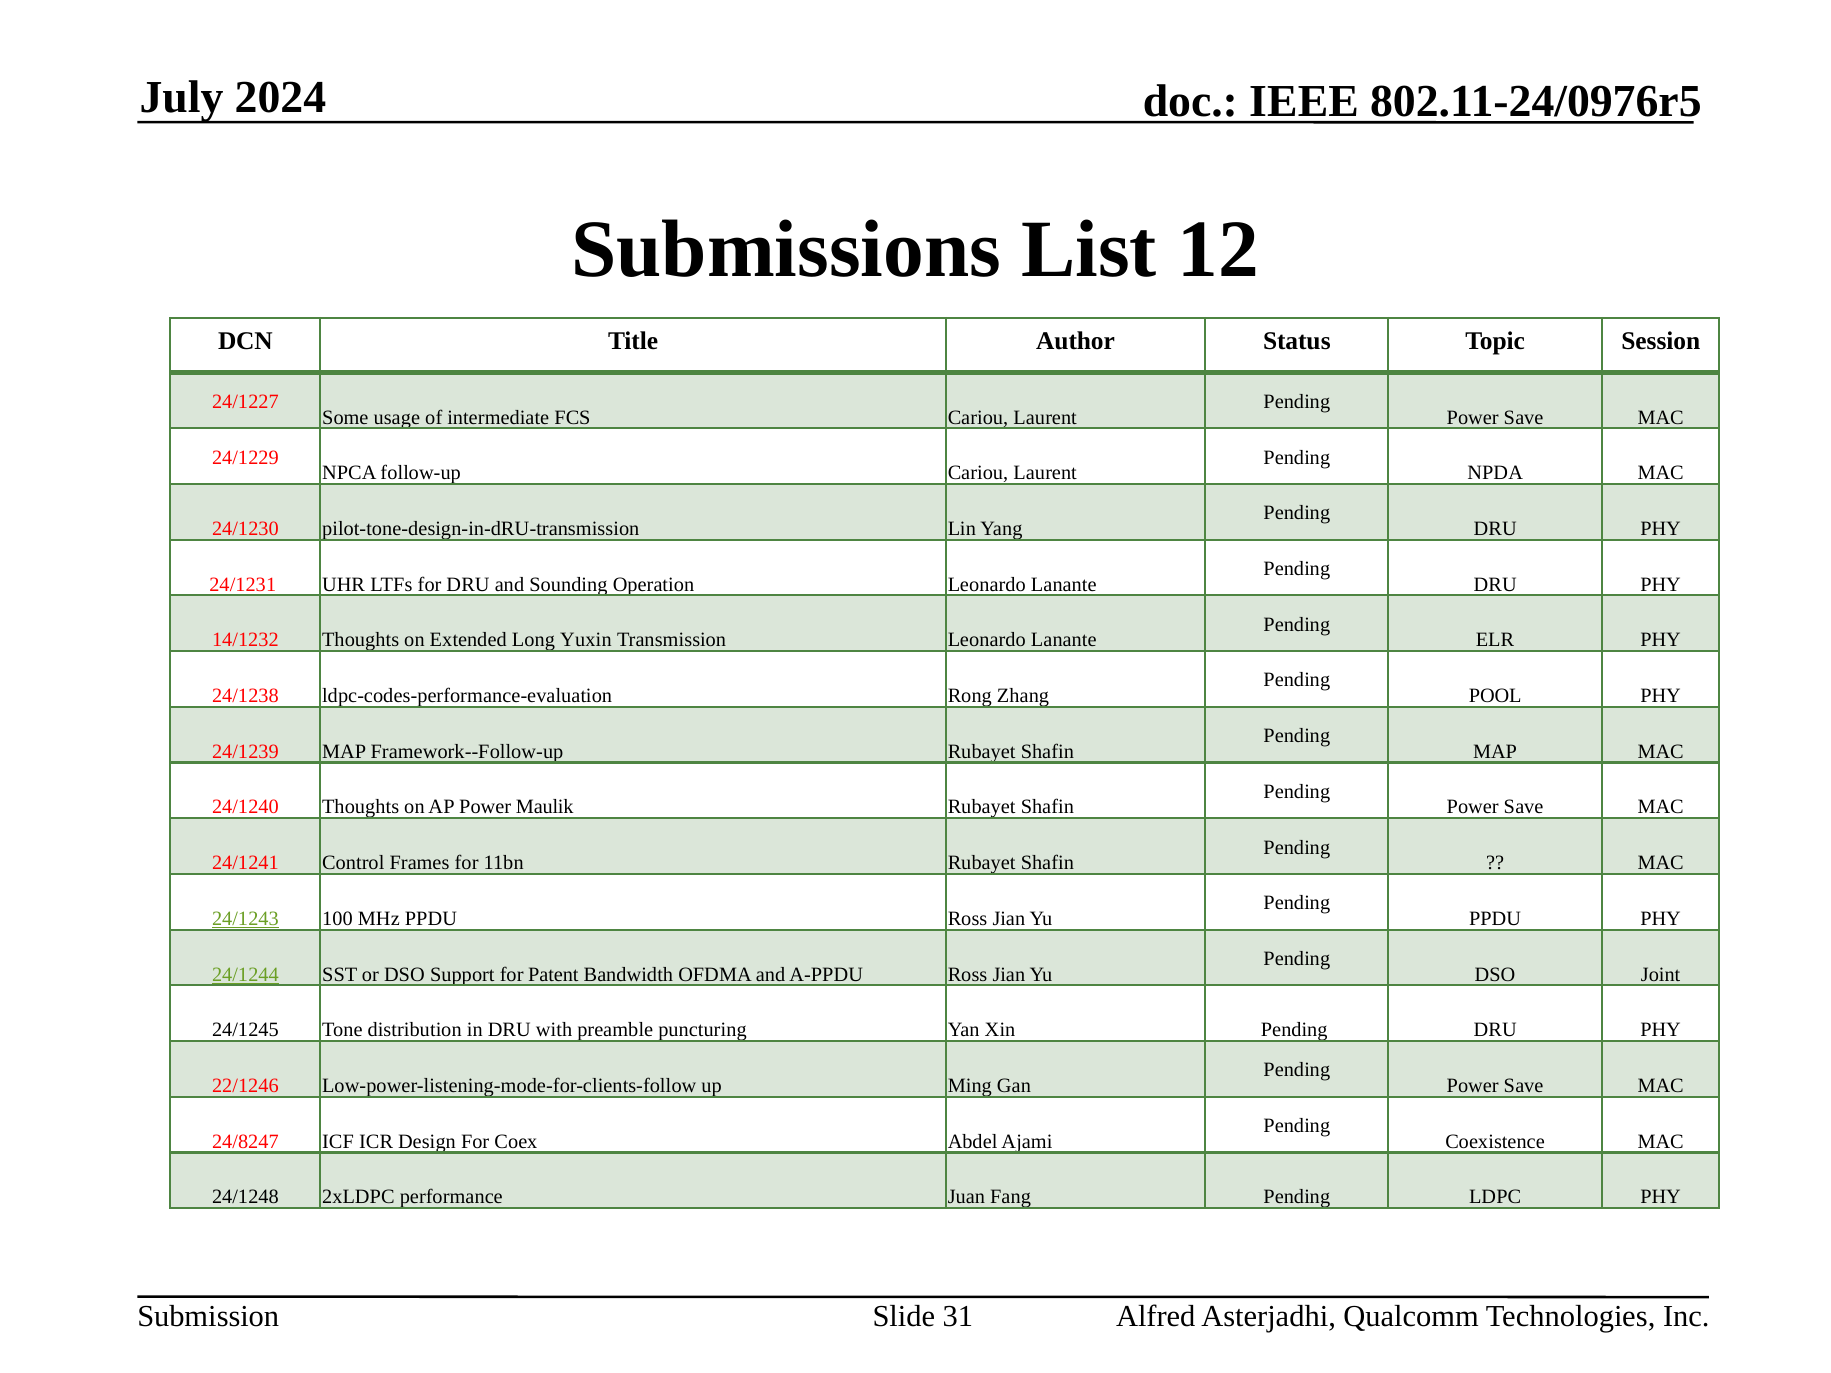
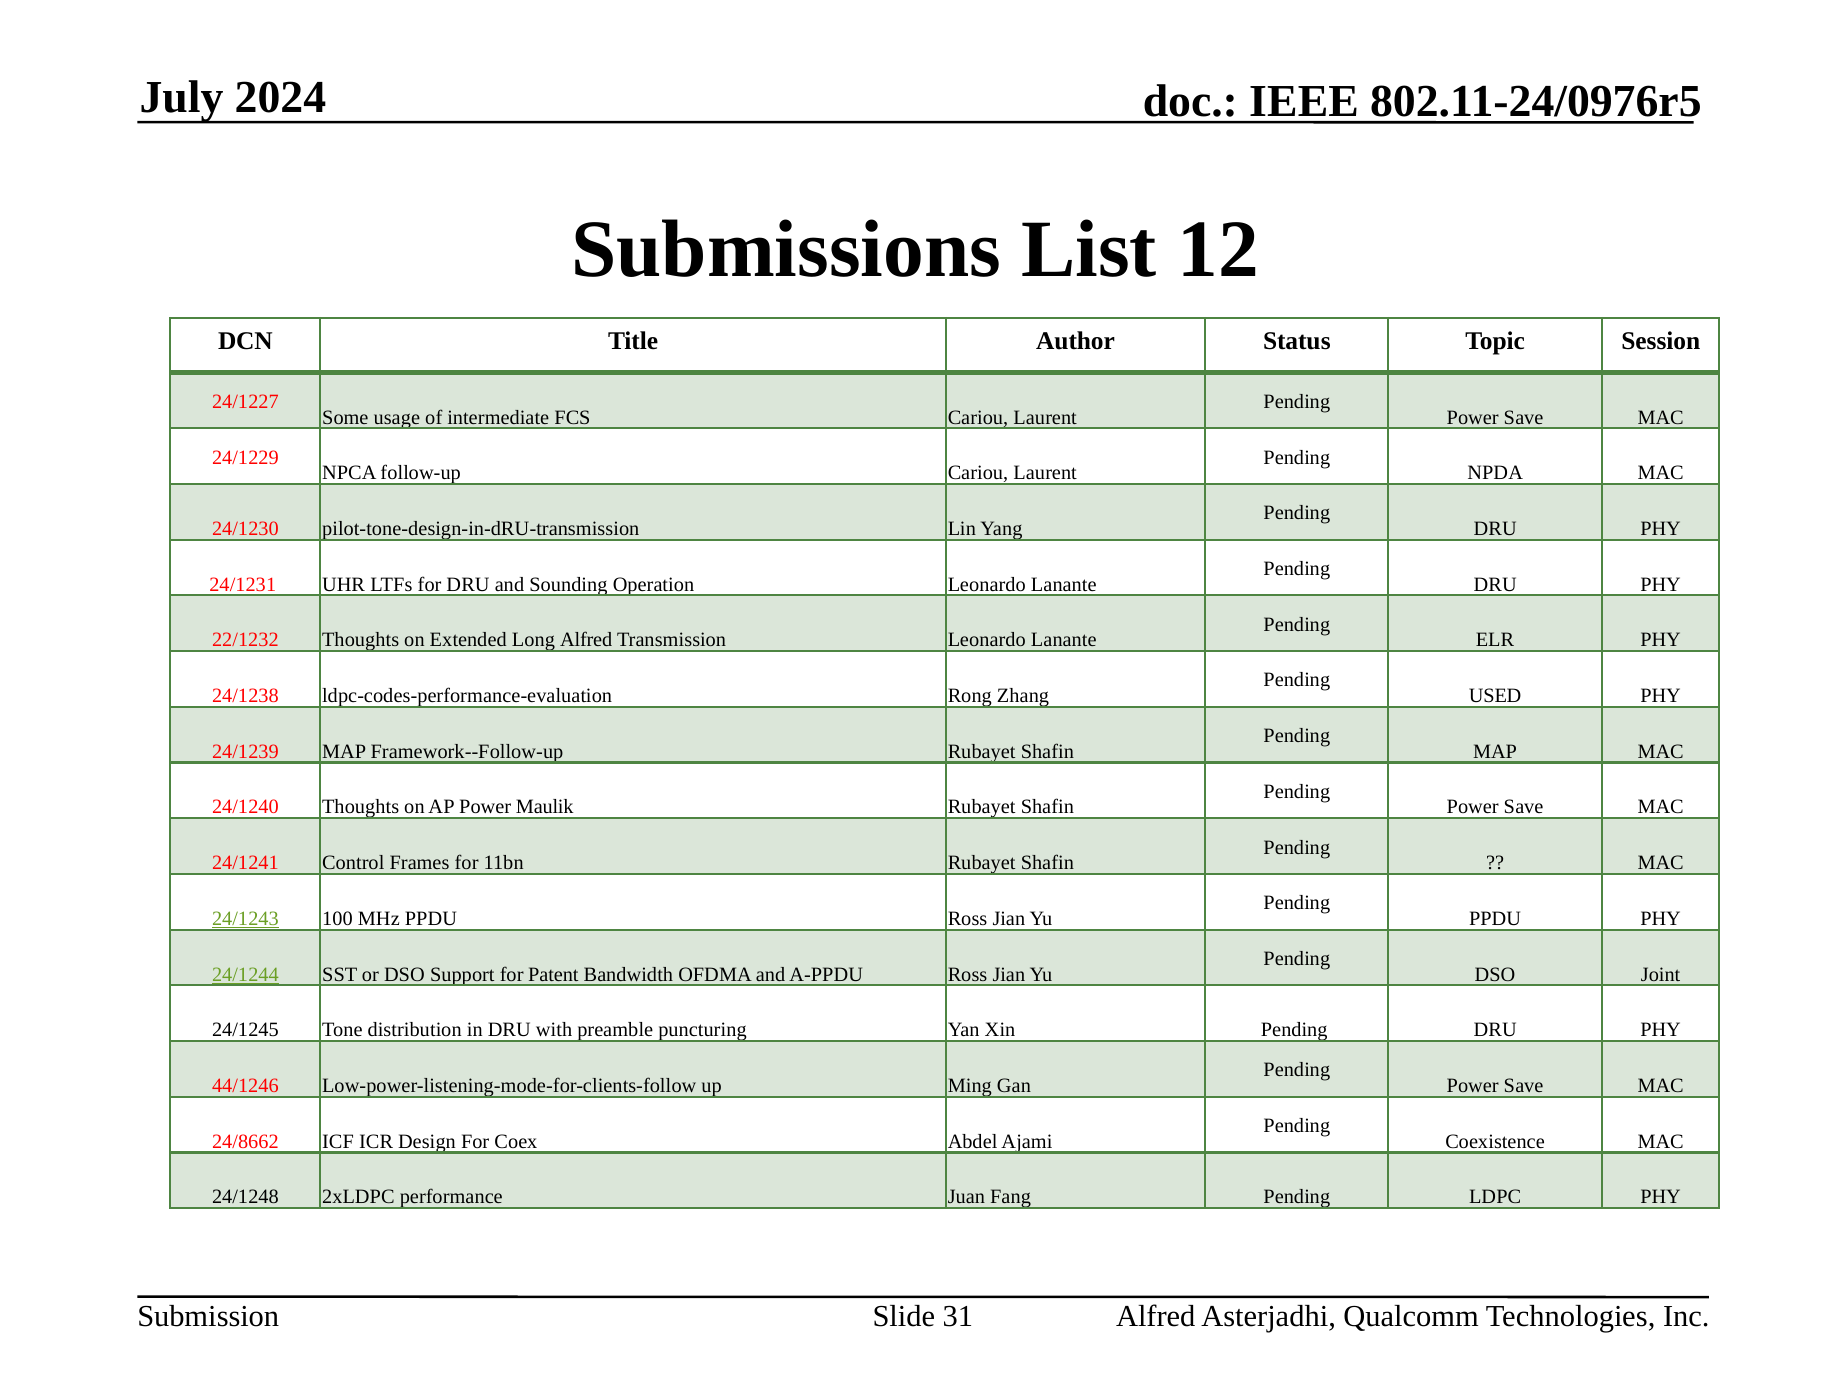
14/1232: 14/1232 -> 22/1232 (245, 640)
Long Yuxin: Yuxin -> Alfred (586, 640)
POOL: POOL -> USED (1495, 696)
22/1246: 22/1246 -> 44/1246 (245, 1086)
24/8247: 24/8247 -> 24/8662 (245, 1142)
